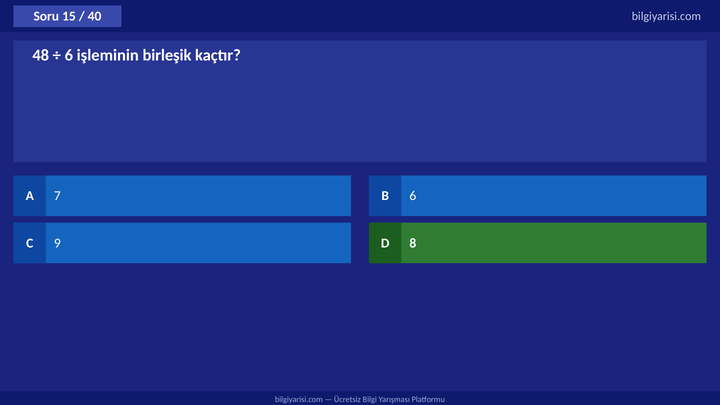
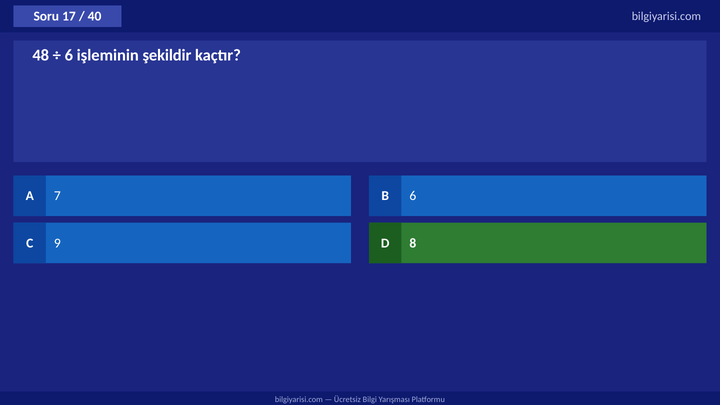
15: 15 -> 17 (69, 16)
birleşik: birleşik -> şekildir (167, 55)
